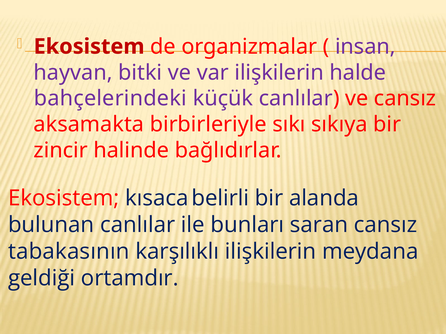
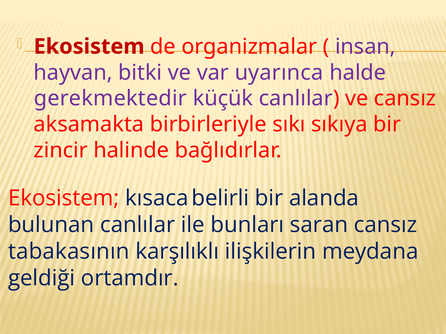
var ilişkilerin: ilişkilerin -> uyarınca (279, 73)
bahçelerindeki: bahçelerindeki -> gerekmektedir (110, 99)
